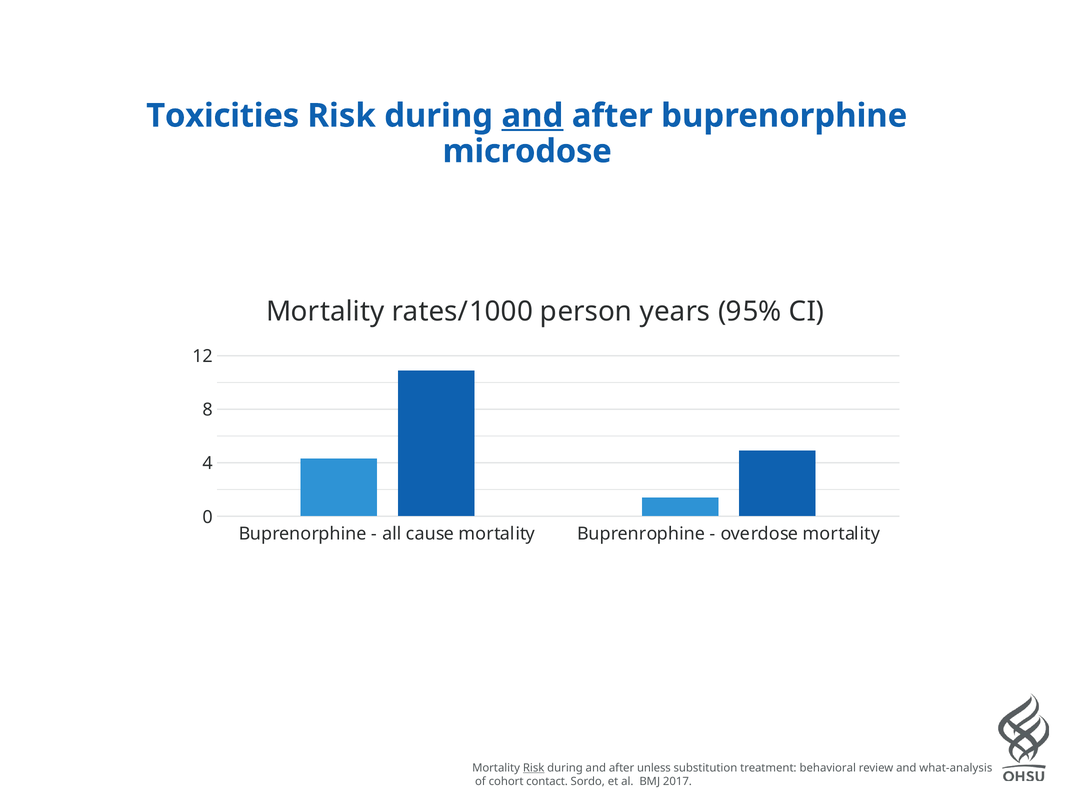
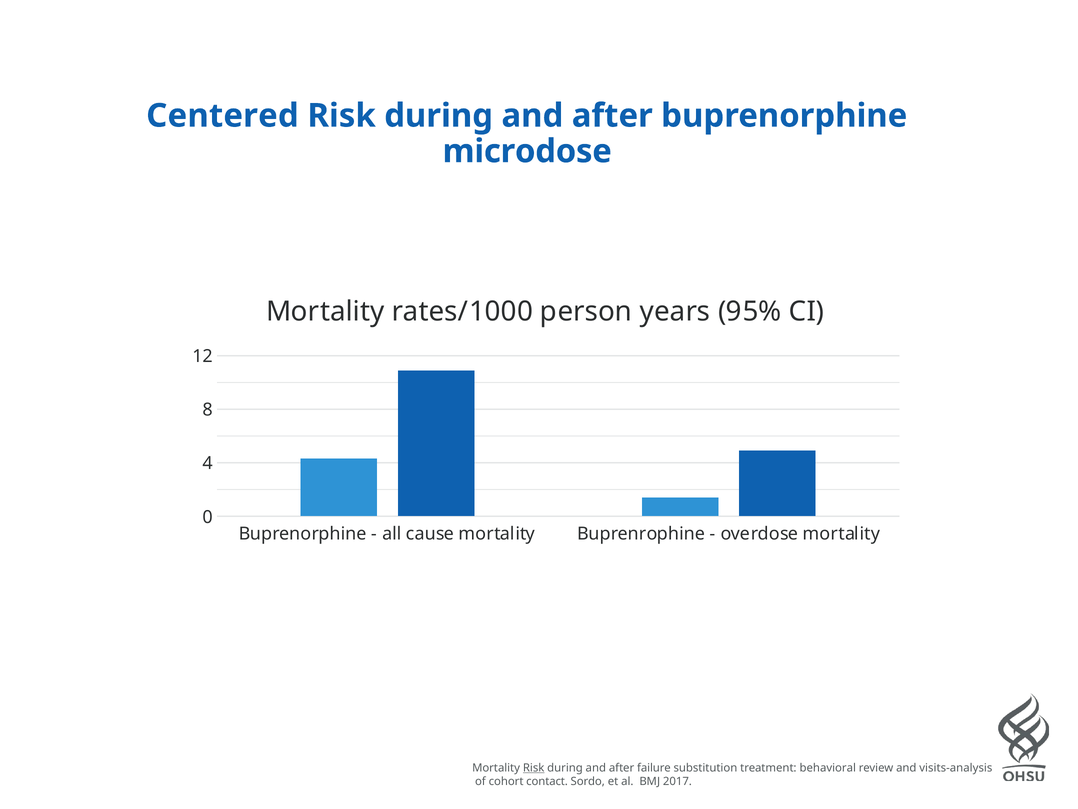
Toxicities: Toxicities -> Centered (222, 116)
and underline: present -> none (532, 116)
unless: unless -> failure (654, 767)
what-analysis: what-analysis -> visits-analysis (956, 767)
